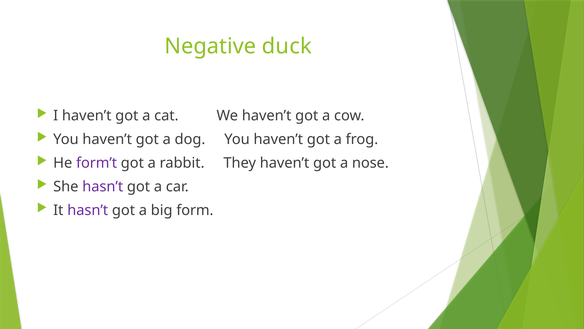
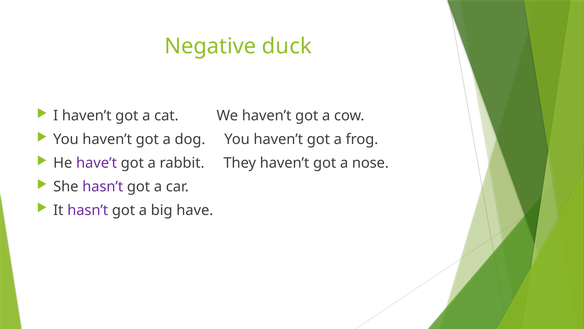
form’t: form’t -> have’t (97, 163)
form: form -> have (195, 210)
